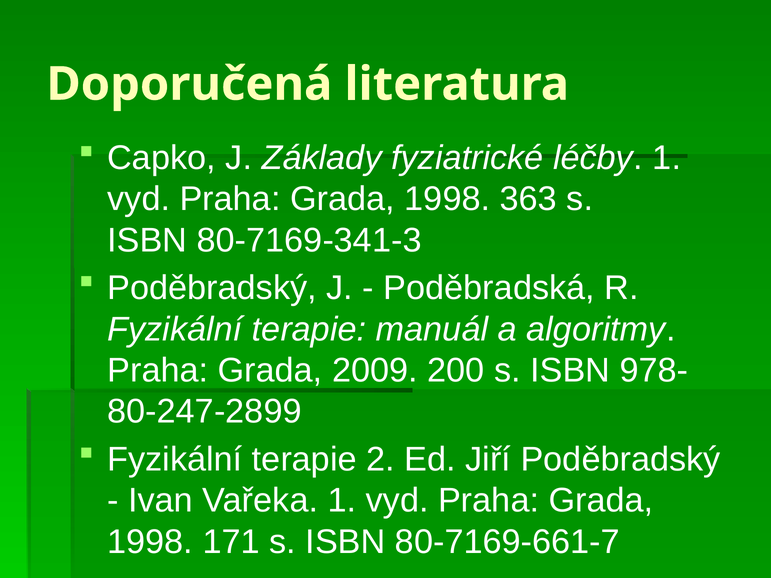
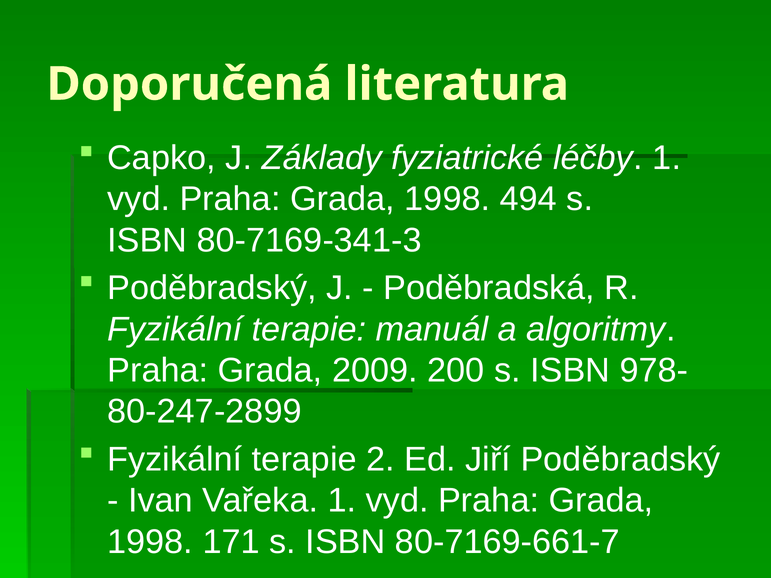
363: 363 -> 494 (528, 199)
